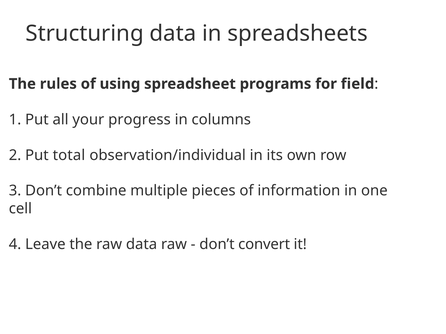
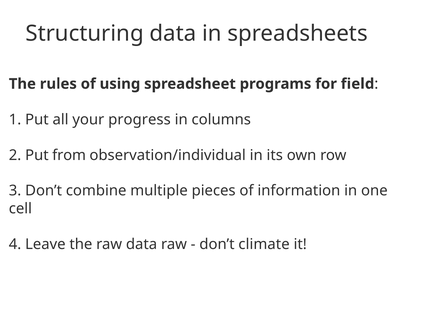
total: total -> from (69, 155)
convert: convert -> climate (264, 245)
